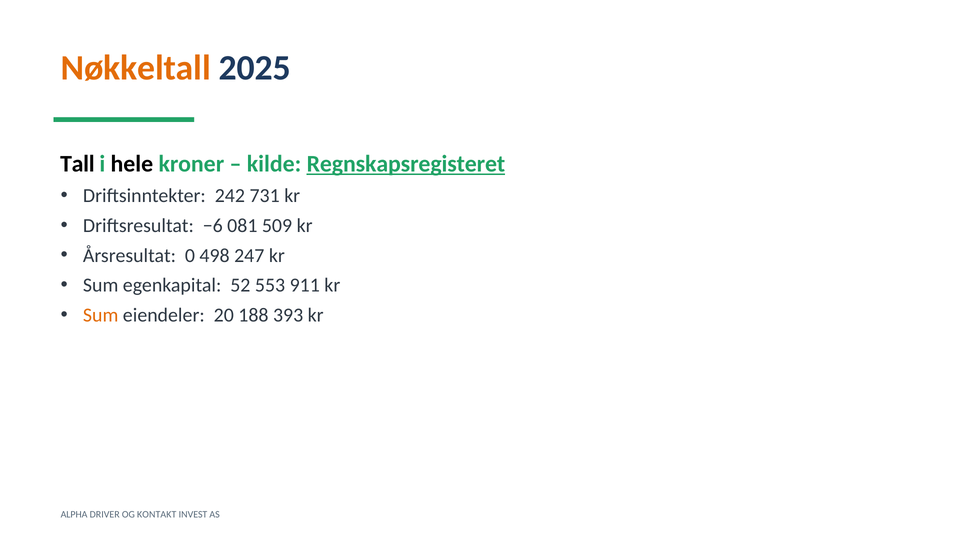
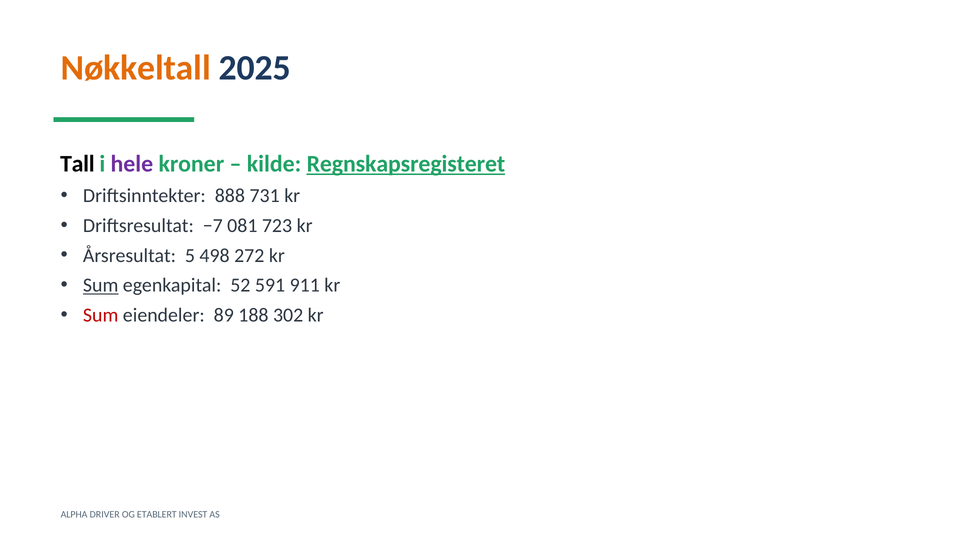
hele colour: black -> purple (132, 164)
242: 242 -> 888 (230, 196)
−6: −6 -> −7 (213, 226)
509: 509 -> 723 (277, 226)
0: 0 -> 5 (190, 256)
247: 247 -> 272 (249, 256)
Sum underline: none -> present (101, 285)
553: 553 -> 591 (270, 285)
Sum colour: orange -> red (101, 315)
20: 20 -> 89 (224, 315)
393: 393 -> 302 (288, 315)
KONTAKT: KONTAKT -> ETABLERT (157, 514)
